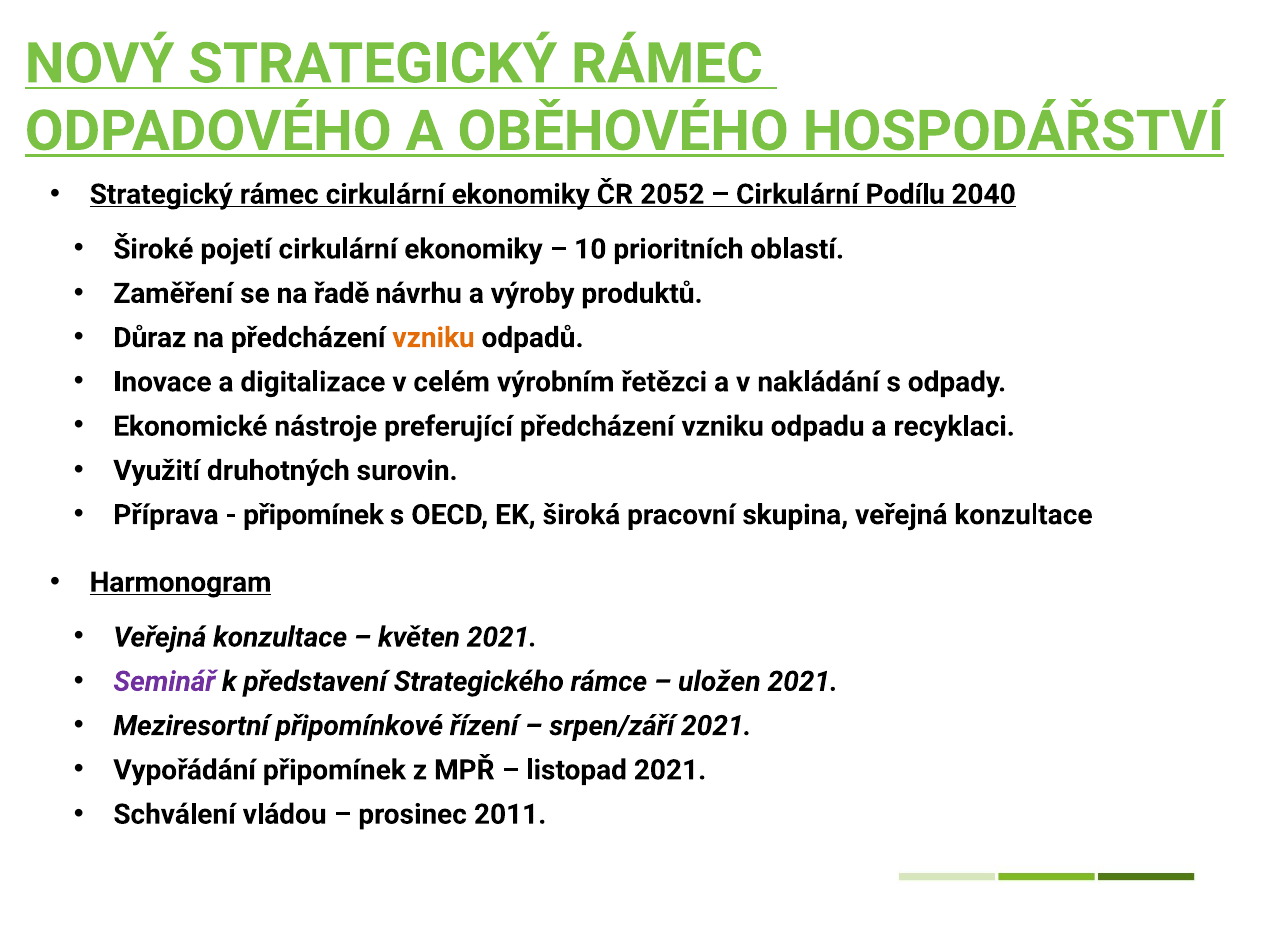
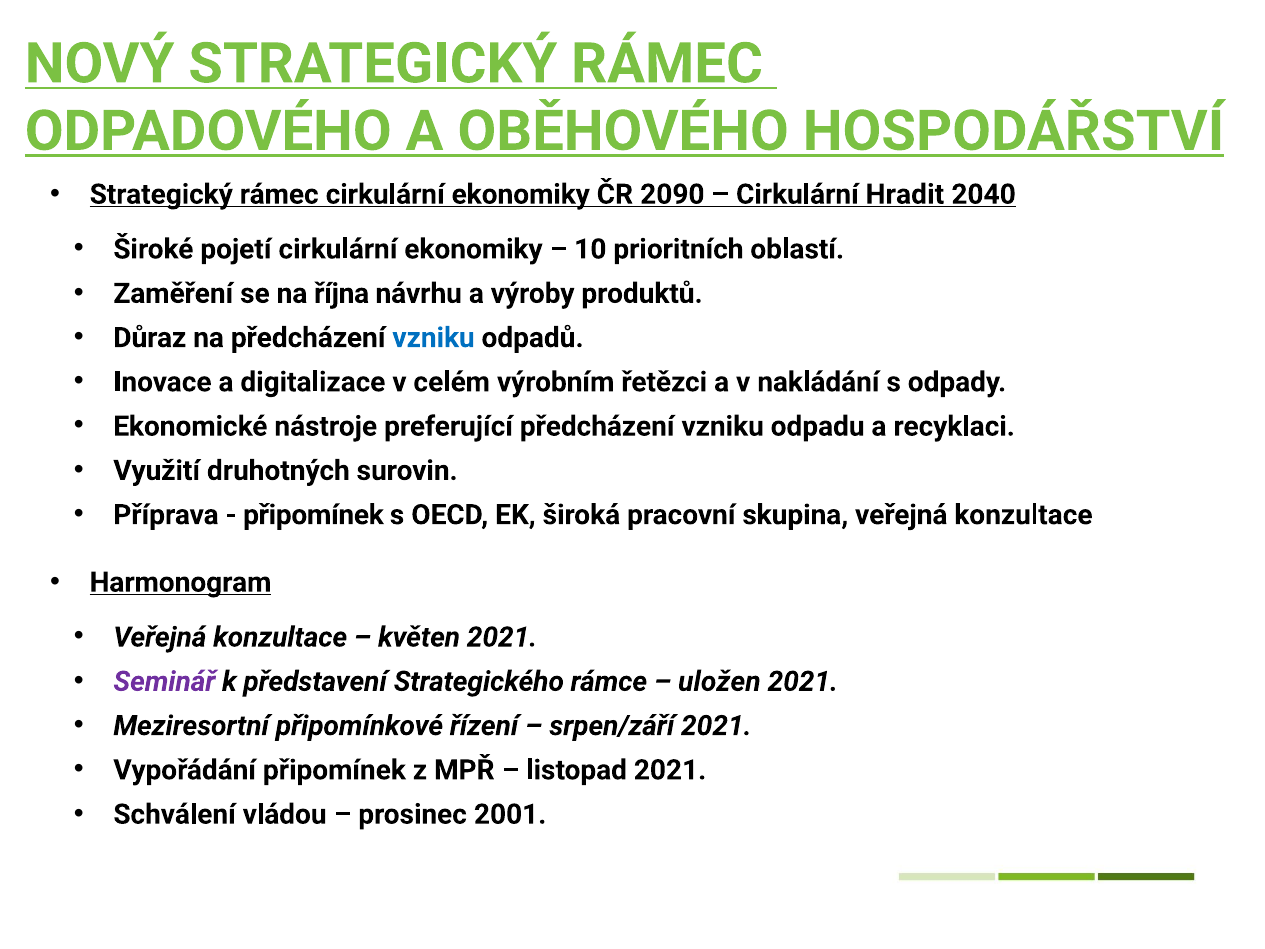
2052: 2052 -> 2090 (672, 194)
Podílu: Podílu -> Hradit (905, 194)
řadě: řadě -> října (342, 293)
vzniku colour: orange -> blue (434, 338)
2011: 2011 -> 2001 (510, 814)
